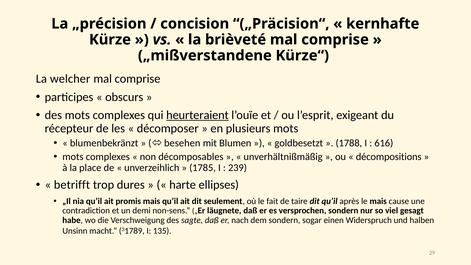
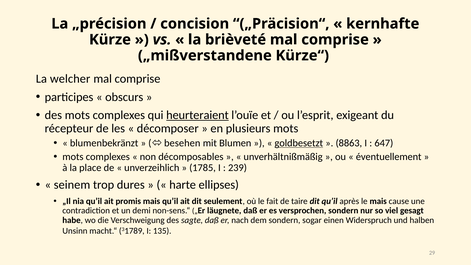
goldbesetzt underline: none -> present (299, 143)
1788: 1788 -> 8863 (349, 143)
616: 616 -> 647 (384, 143)
décompositions: décompositions -> éventuellement (389, 157)
betrifft: betrifft -> seinem (72, 185)
